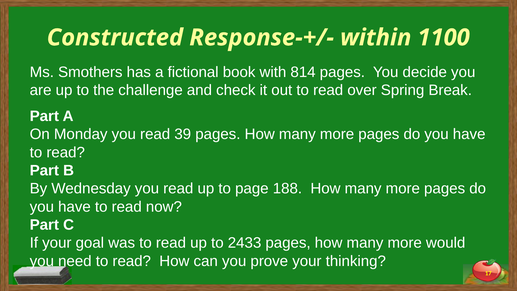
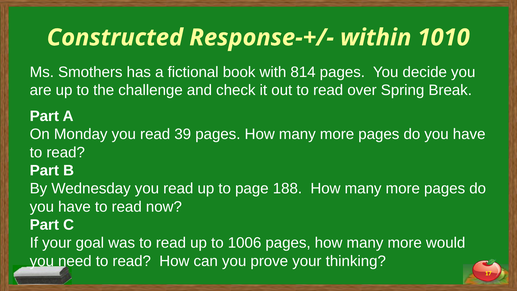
1100: 1100 -> 1010 (444, 38)
2433: 2433 -> 1006 (245, 243)
